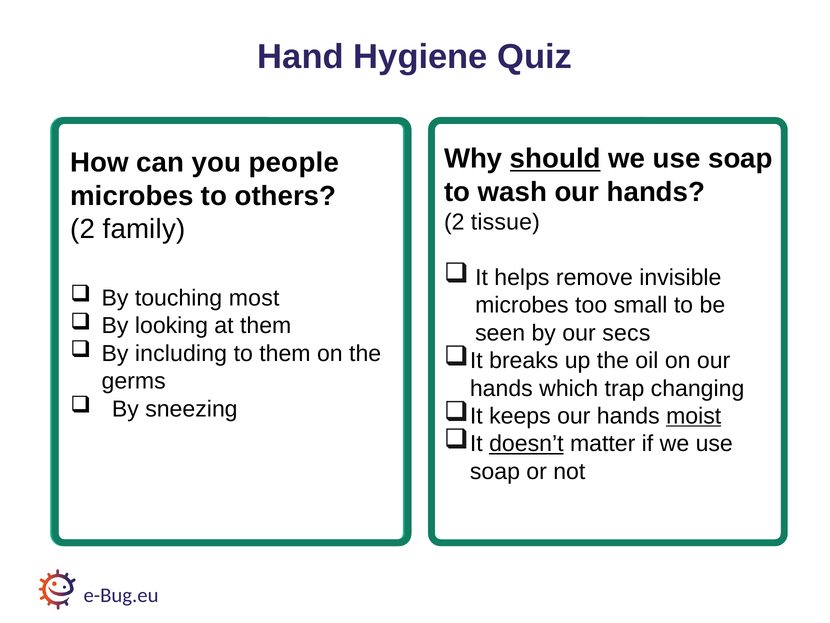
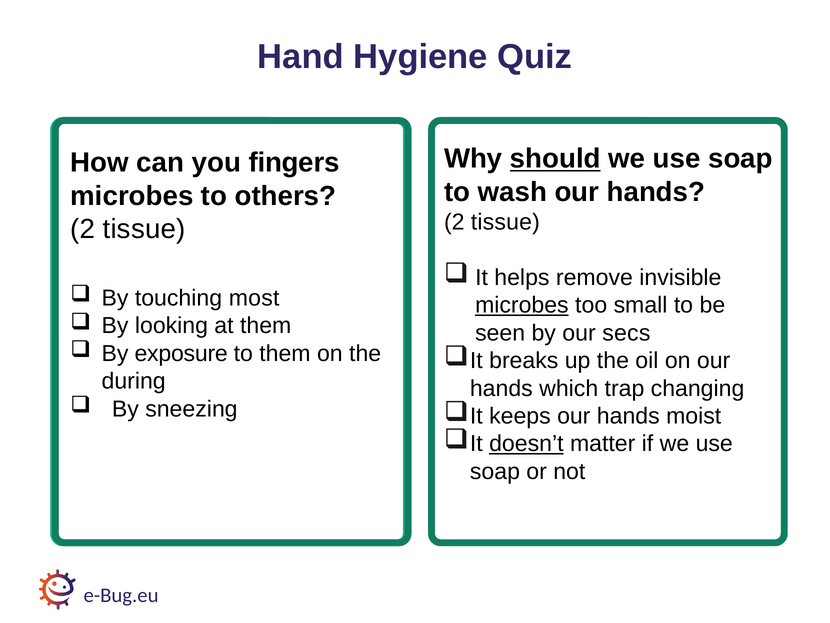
people: people -> fingers (294, 163)
family: family -> tissue (144, 229)
microbes underline: none -> present (522, 305)
including: including -> exposure (181, 353)
germs: germs -> during (134, 381)
moist underline: present -> none (694, 416)
